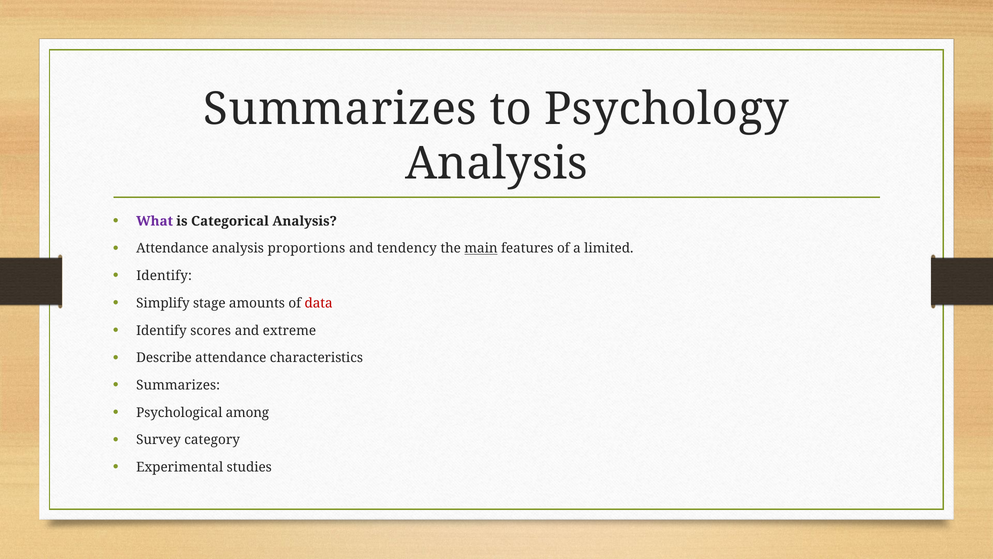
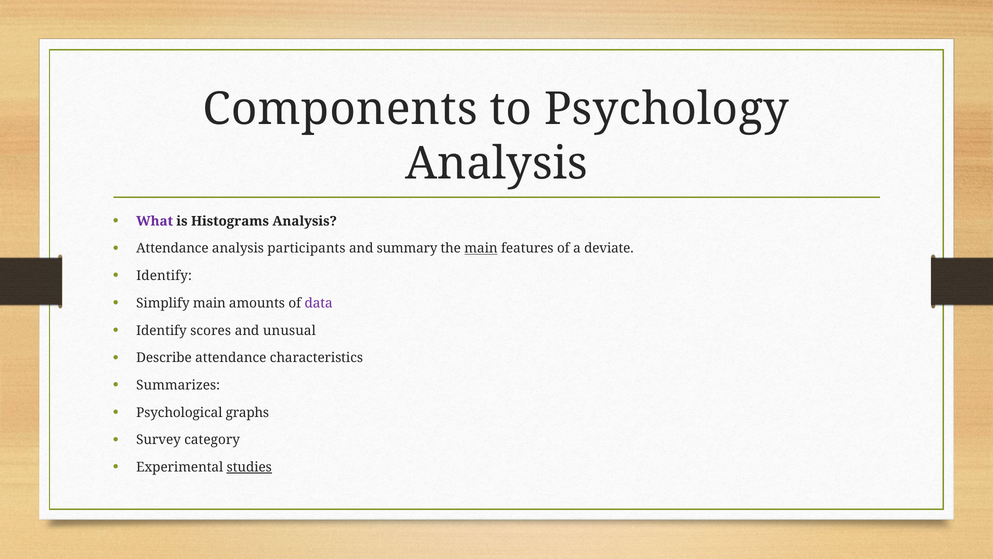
Summarizes: Summarizes -> Components (340, 109)
Categorical: Categorical -> Histograms (230, 221)
proportions: proportions -> participants (306, 248)
tendency: tendency -> summary (407, 248)
limited: limited -> deviate (609, 248)
Simplify stage: stage -> main (209, 303)
data colour: red -> purple (319, 303)
extreme: extreme -> unusual (289, 330)
among: among -> graphs (247, 412)
studies underline: none -> present (249, 467)
